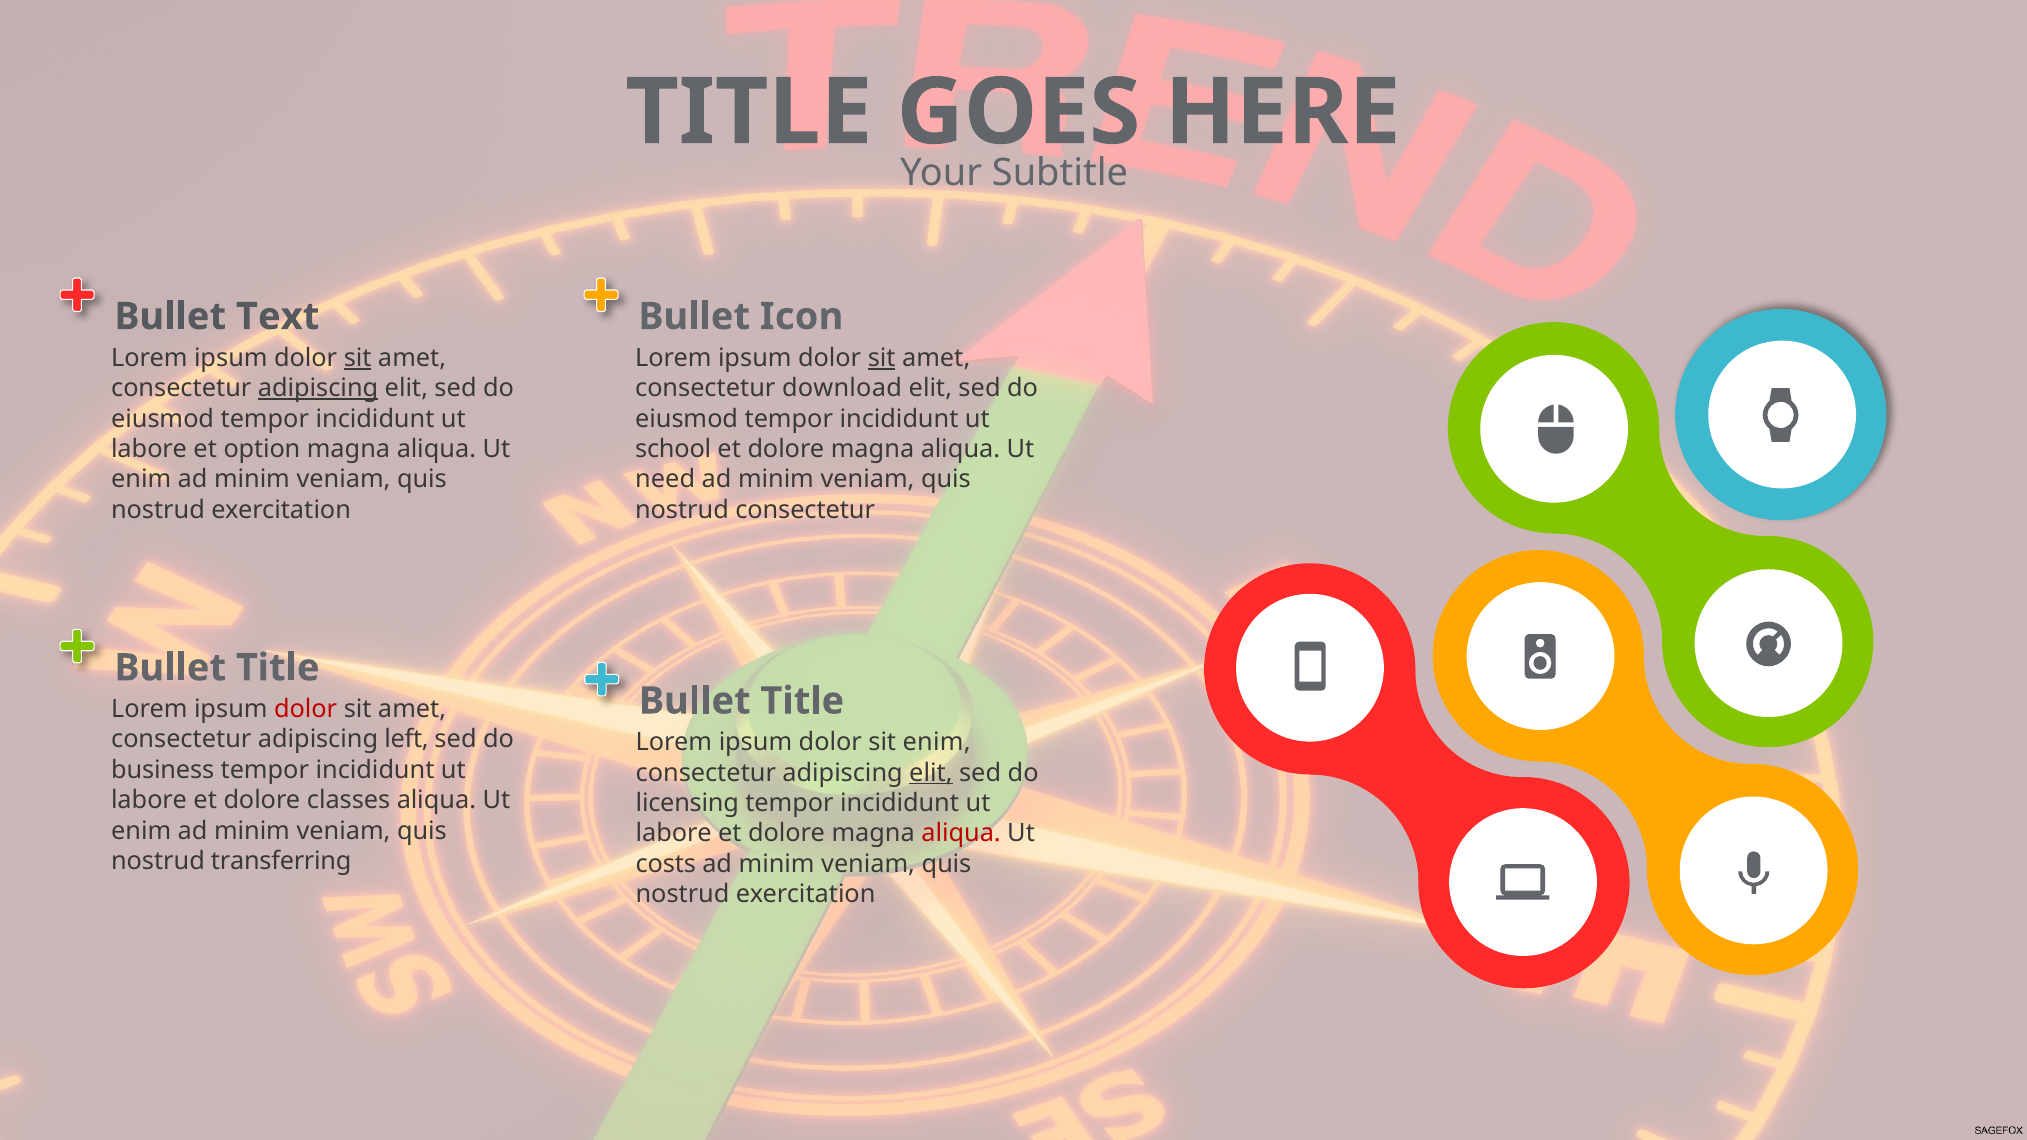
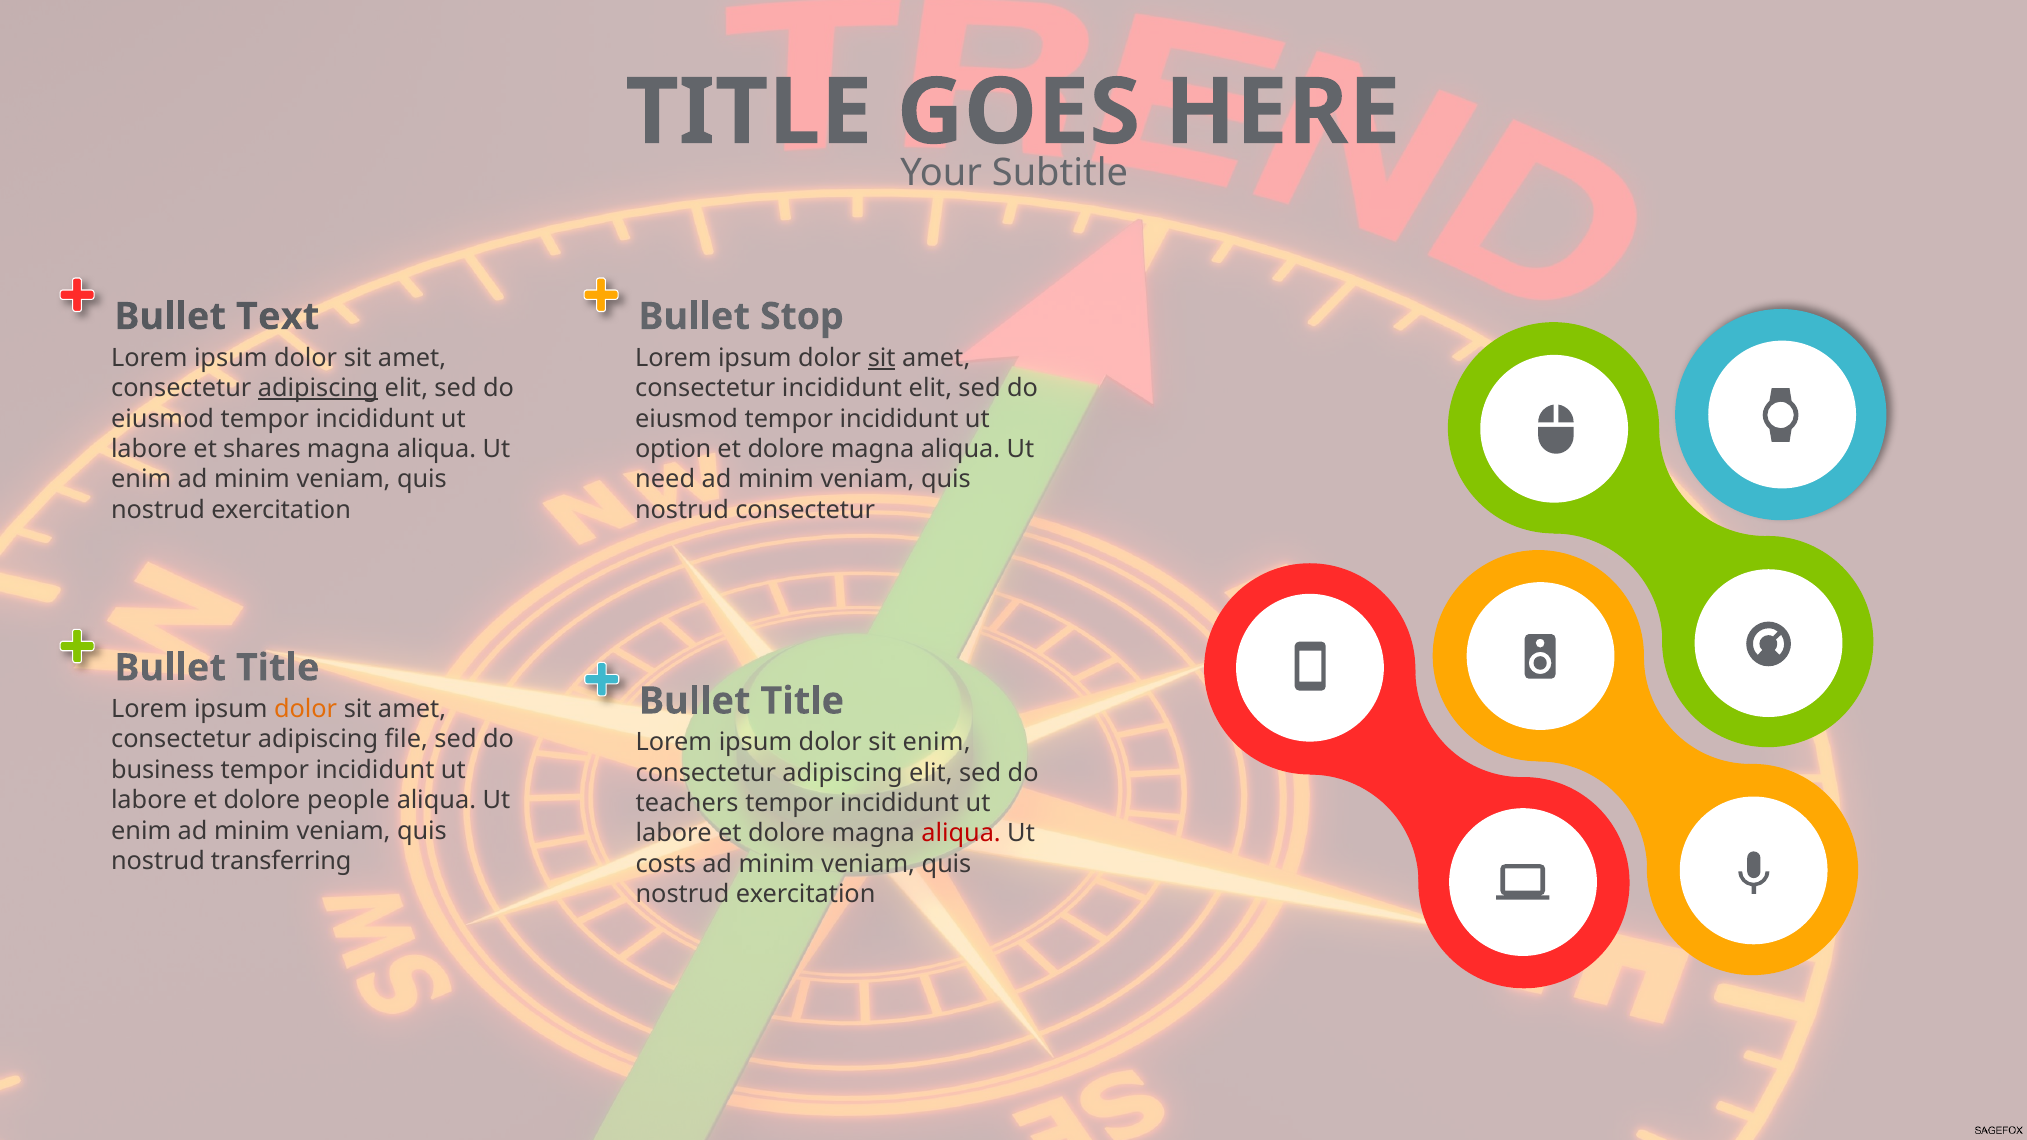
Icon: Icon -> Stop (802, 317)
sit underline: present -> none (358, 358)
consectetur download: download -> incididunt (842, 388)
option: option -> shares (262, 449)
school: school -> option (673, 449)
dolor colour: red -> orange (306, 709)
left: left -> file (406, 740)
elit underline: present -> none (931, 773)
classes: classes -> people (348, 800)
licensing: licensing -> teachers (687, 803)
